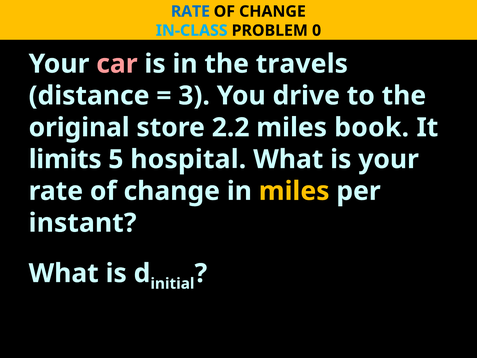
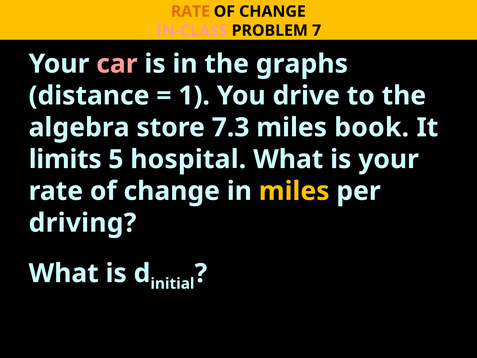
RATE colour: blue -> orange (190, 11)
IN-CLASS colour: light blue -> pink (192, 31)
0: 0 -> 7 (317, 31)
travels: travels -> graphs (302, 64)
3: 3 -> 1 (194, 96)
original: original -> algebra (79, 127)
2.2: 2.2 -> 7.3 (231, 127)
instant: instant -> driving (82, 223)
